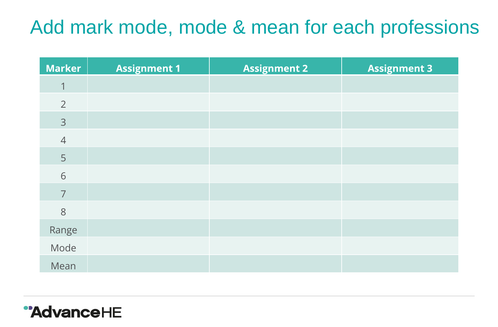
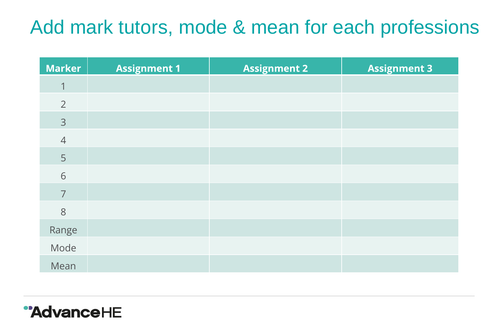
mark mode: mode -> tutors (146, 28)
